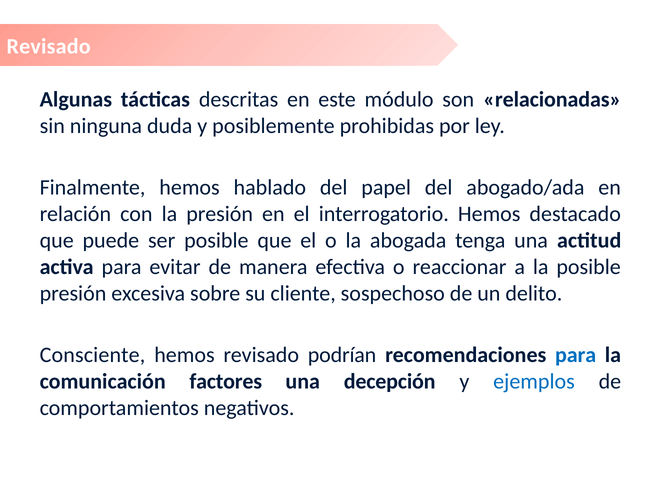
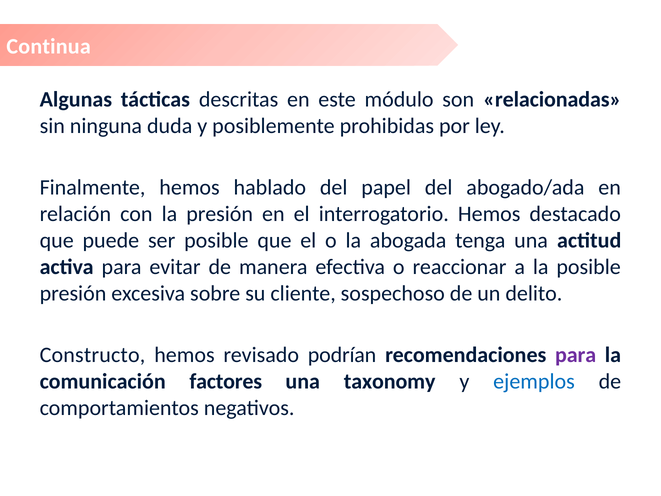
Revisado: Revisado -> Continua (49, 46)
Consciente: Consciente -> Constructo (92, 355)
para colour: blue -> purple (576, 355)
decepción: decepción -> taxonomy (390, 381)
